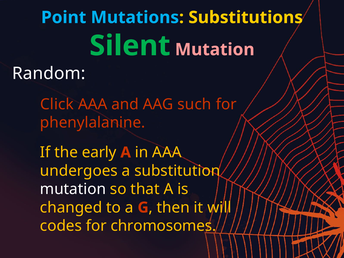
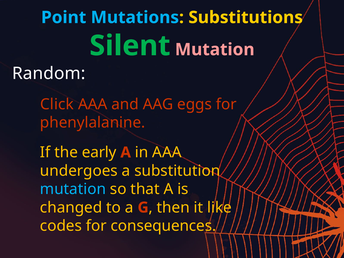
such: such -> eggs (195, 104)
mutation colour: white -> light blue (73, 189)
will: will -> like (219, 208)
chromosomes: chromosomes -> consequences (163, 226)
